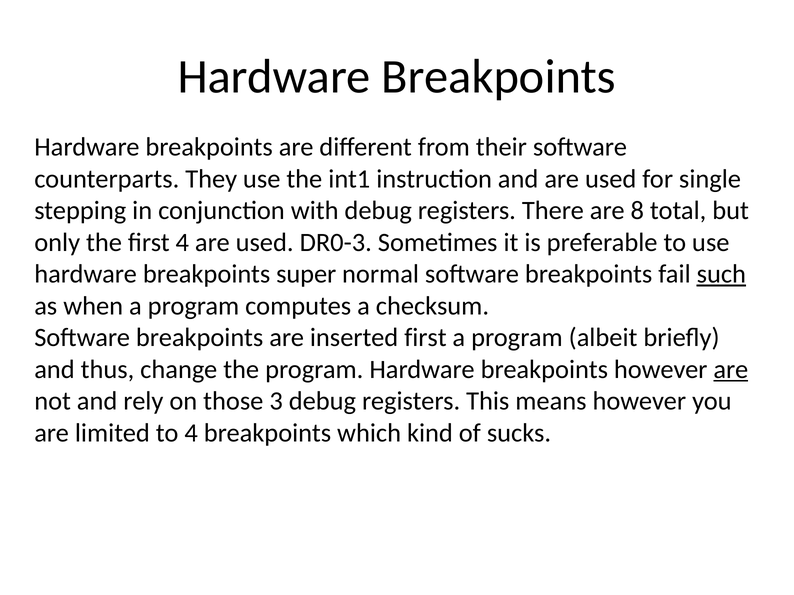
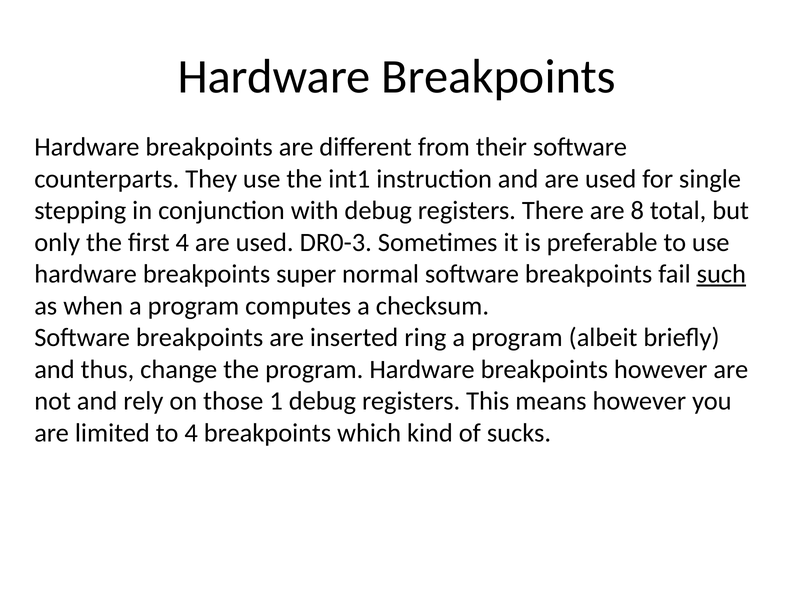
inserted first: first -> ring (425, 338)
are underline: present -> none (731, 370)
3: 3 -> 1 (276, 401)
